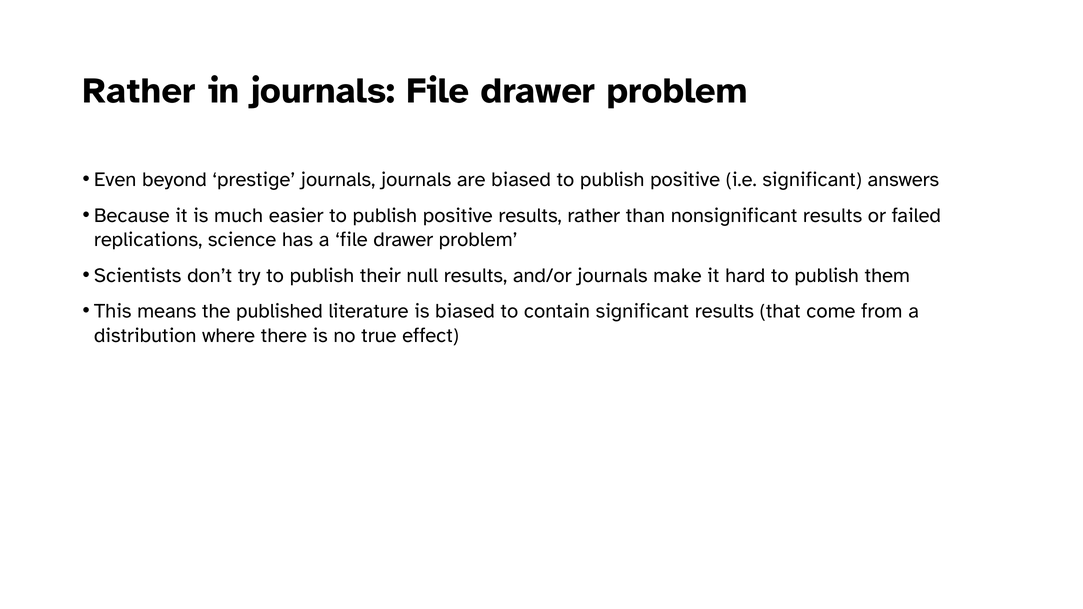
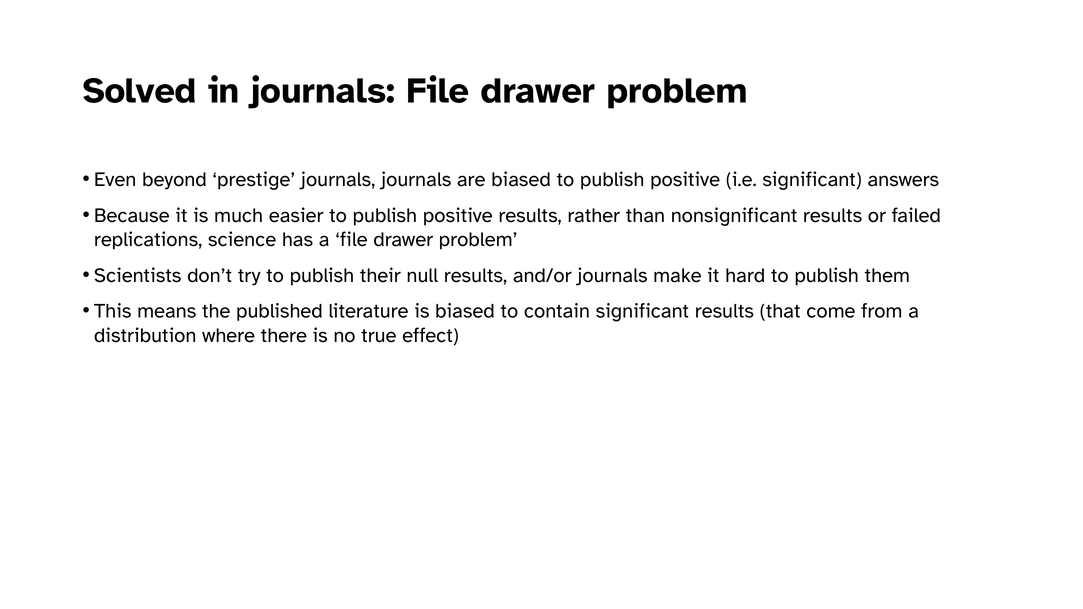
Rather: Rather -> Solved (139, 91)
